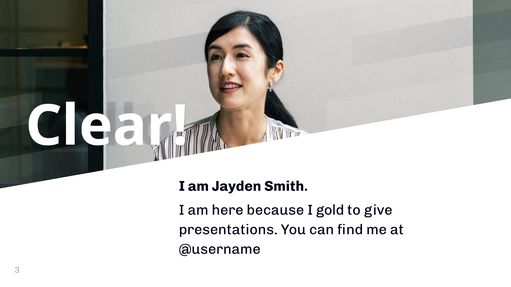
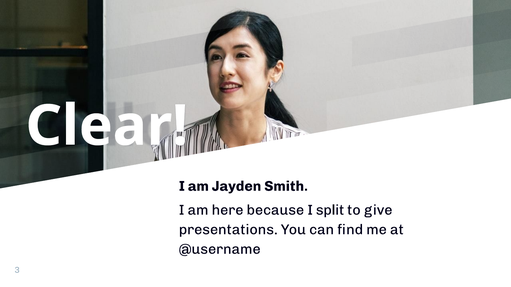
gold: gold -> split (330, 210)
